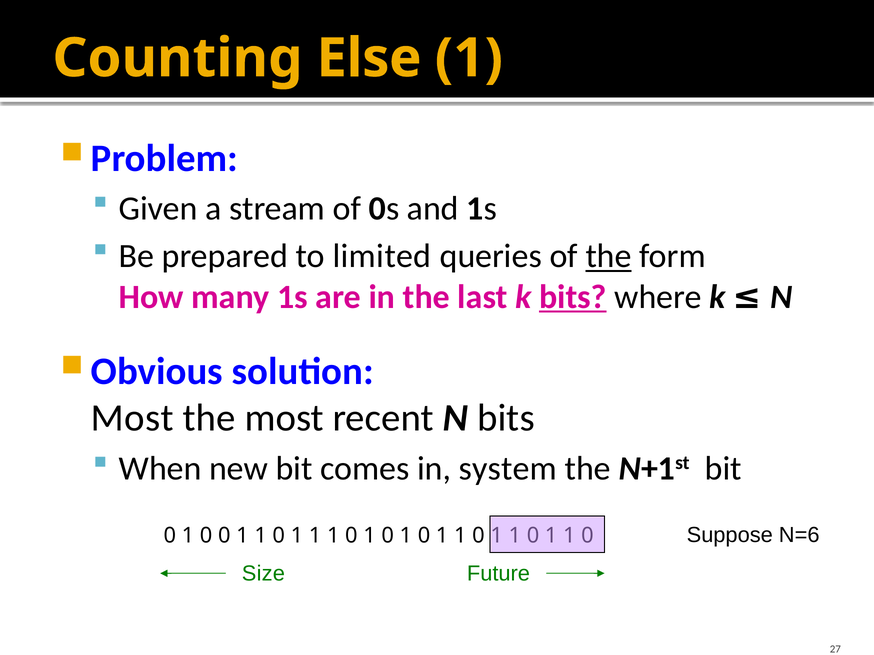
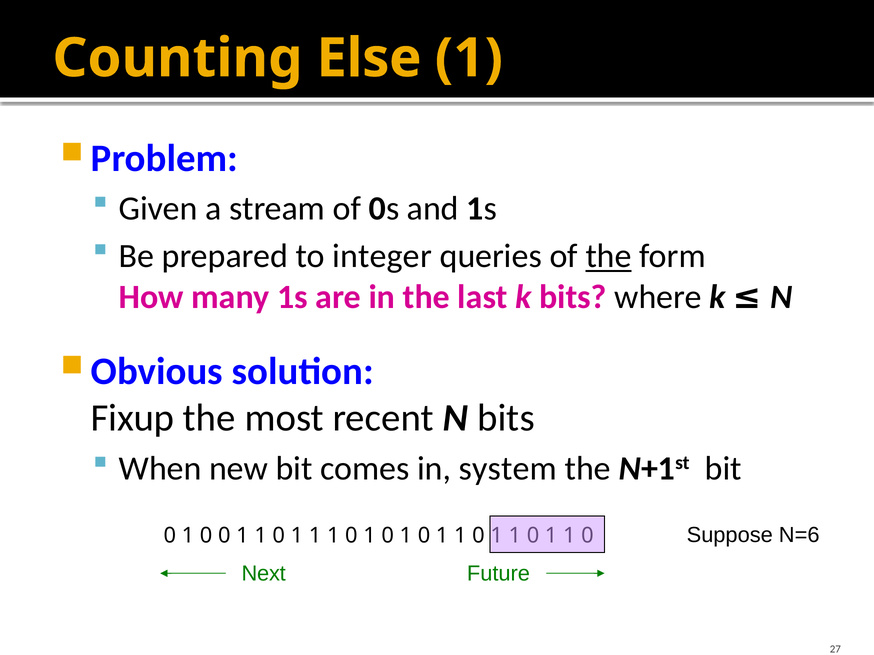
limited: limited -> integer (382, 256)
bits underline: present -> none (573, 297)
Most: Most -> Fixup (133, 418)
Size: Size -> Next (264, 574)
